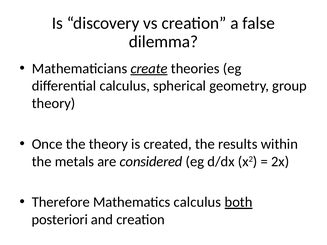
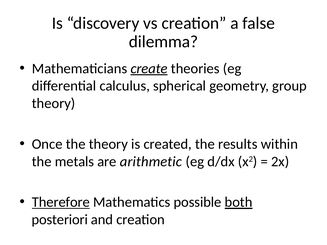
considered: considered -> arithmetic (151, 162)
Therefore underline: none -> present (61, 202)
Mathematics calculus: calculus -> possible (197, 202)
